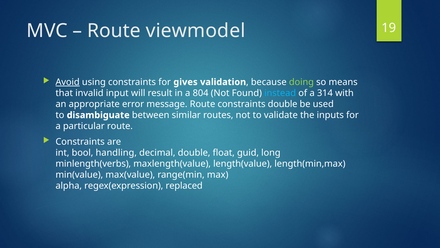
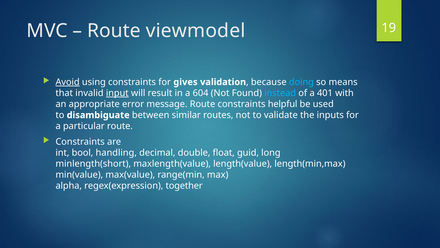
doing colour: light green -> light blue (301, 82)
input underline: none -> present (117, 93)
804: 804 -> 604 (201, 93)
314: 314 -> 401 (325, 93)
constraints double: double -> helpful (283, 104)
minlength(verbs: minlength(verbs -> minlength(short (93, 164)
replaced: replaced -> together (184, 186)
